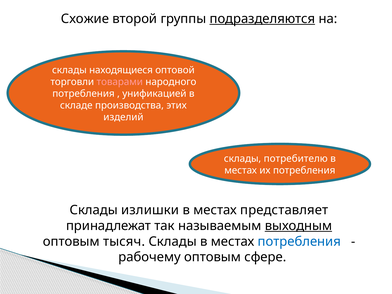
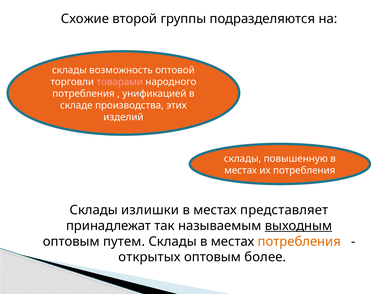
подразделяются underline: present -> none (262, 19)
находящиеся: находящиеся -> возможность (121, 70)
потребителю: потребителю -> повышенную (296, 159)
тысяч: тысяч -> путем (124, 242)
потребления colour: blue -> orange (299, 242)
рабочему: рабочему -> открытых (150, 257)
сфере: сфере -> более (265, 257)
